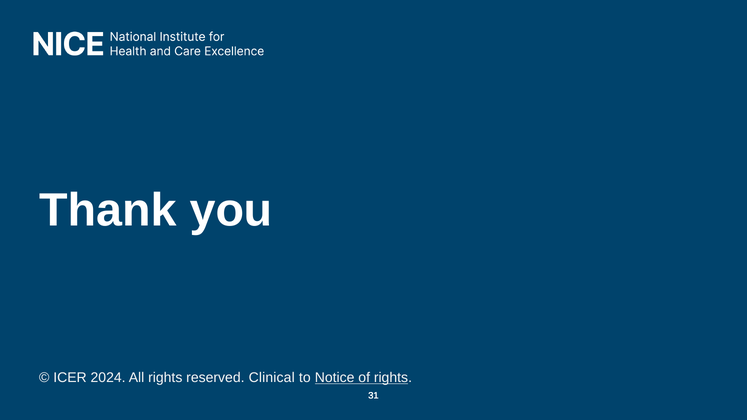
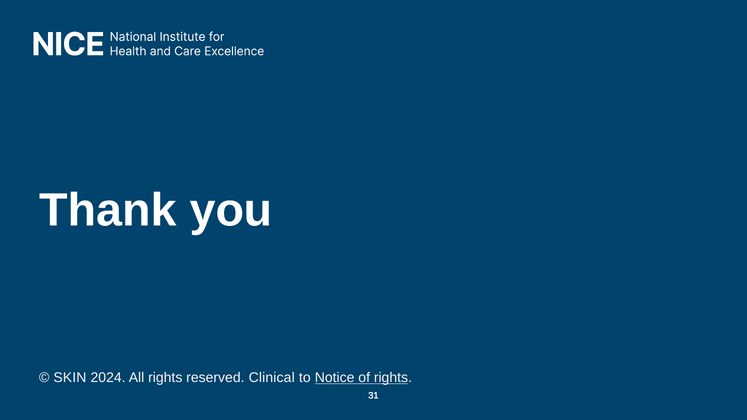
ICER: ICER -> SKIN (70, 378)
